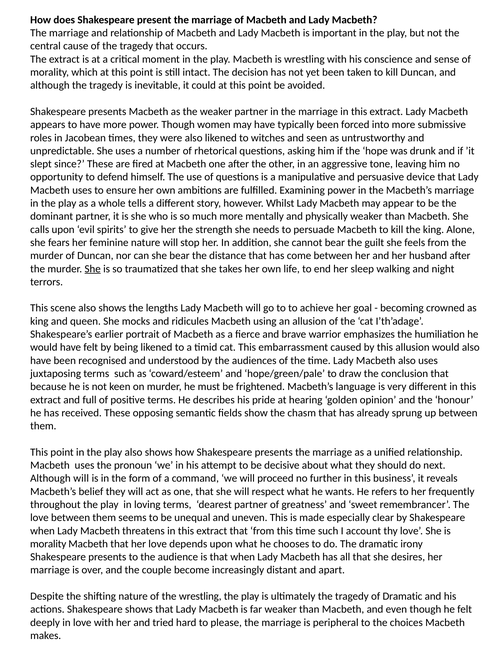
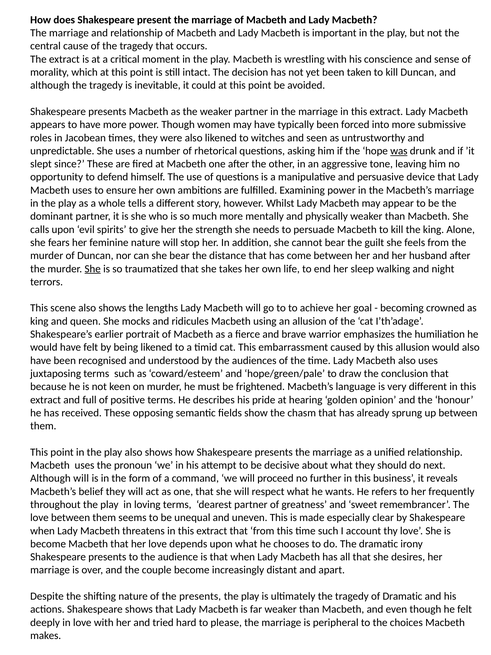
was underline: none -> present (399, 151)
morality: morality -> become (48, 544)
the wrestling: wrestling -> presents (200, 596)
